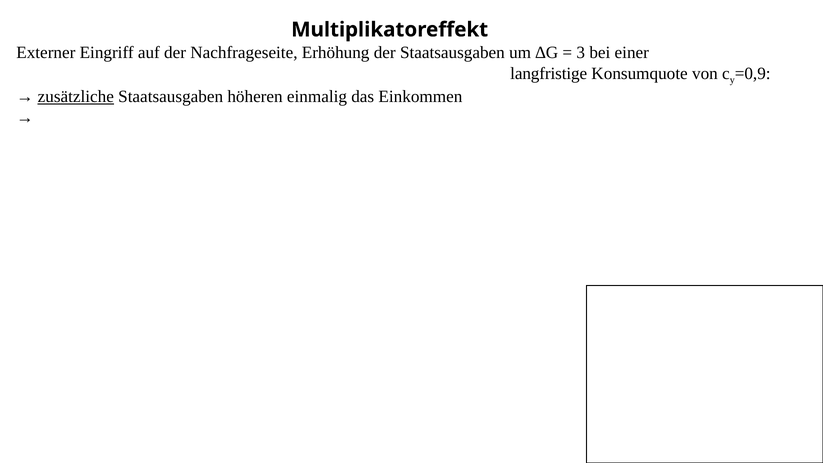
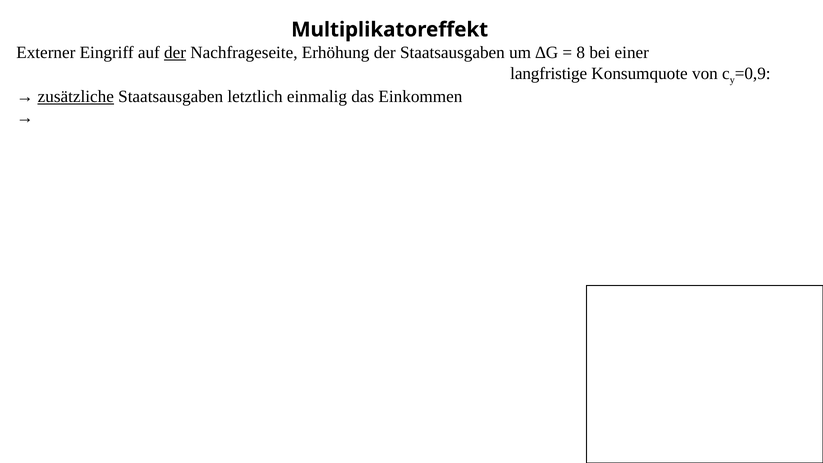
der underline: none -> present (175, 53)
3: 3 -> 8 (581, 53)
höheren: höheren -> letztlich (255, 97)
